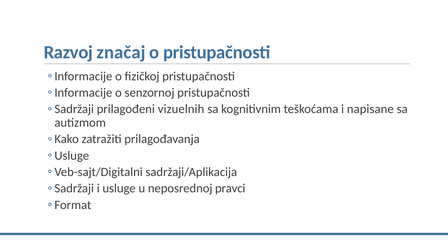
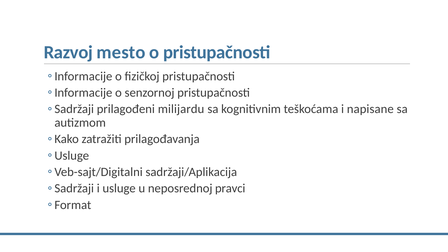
značaj: značaj -> mesto (121, 52)
vizuelnih: vizuelnih -> milijardu (181, 109)
